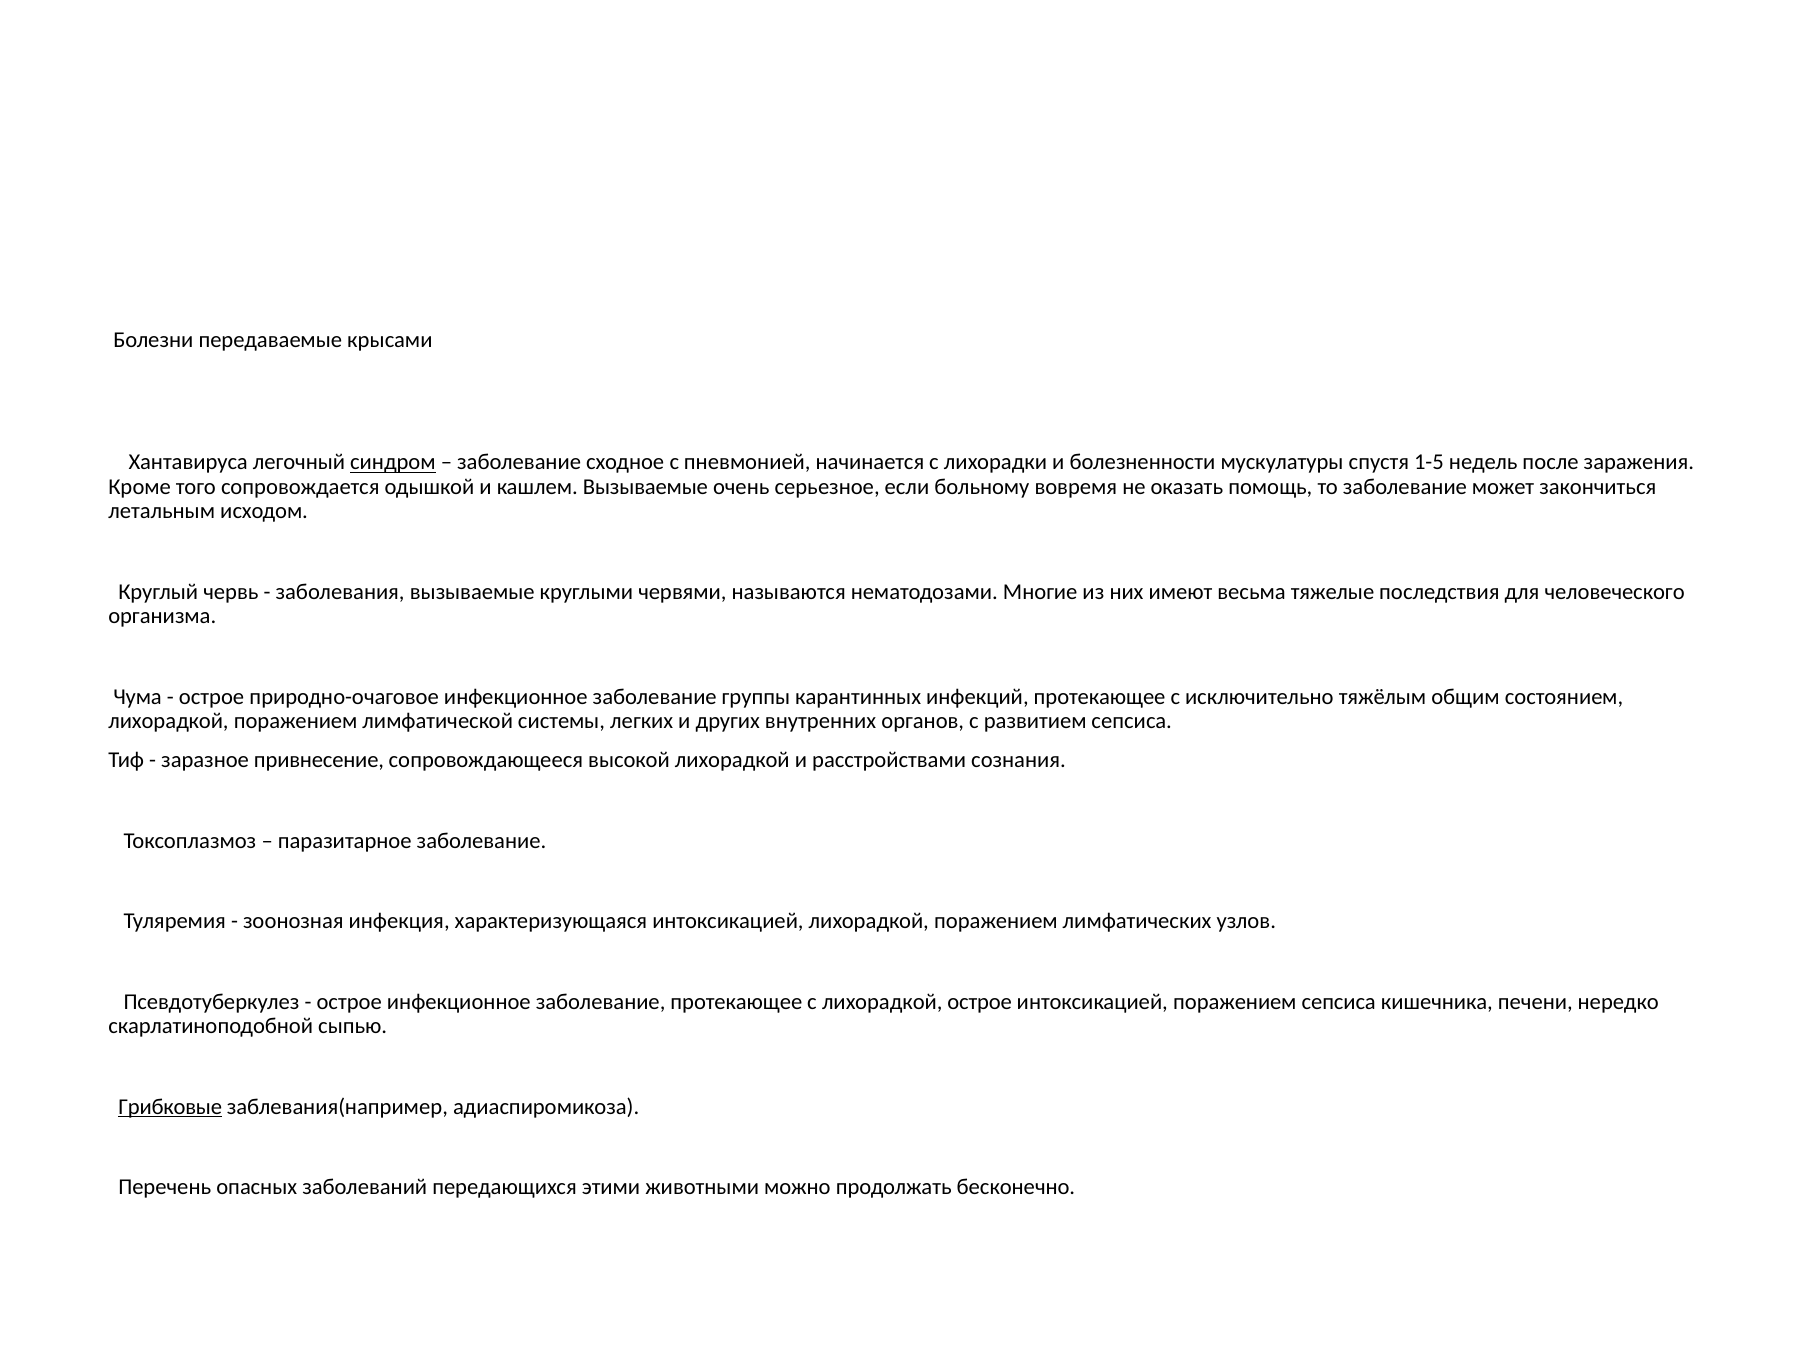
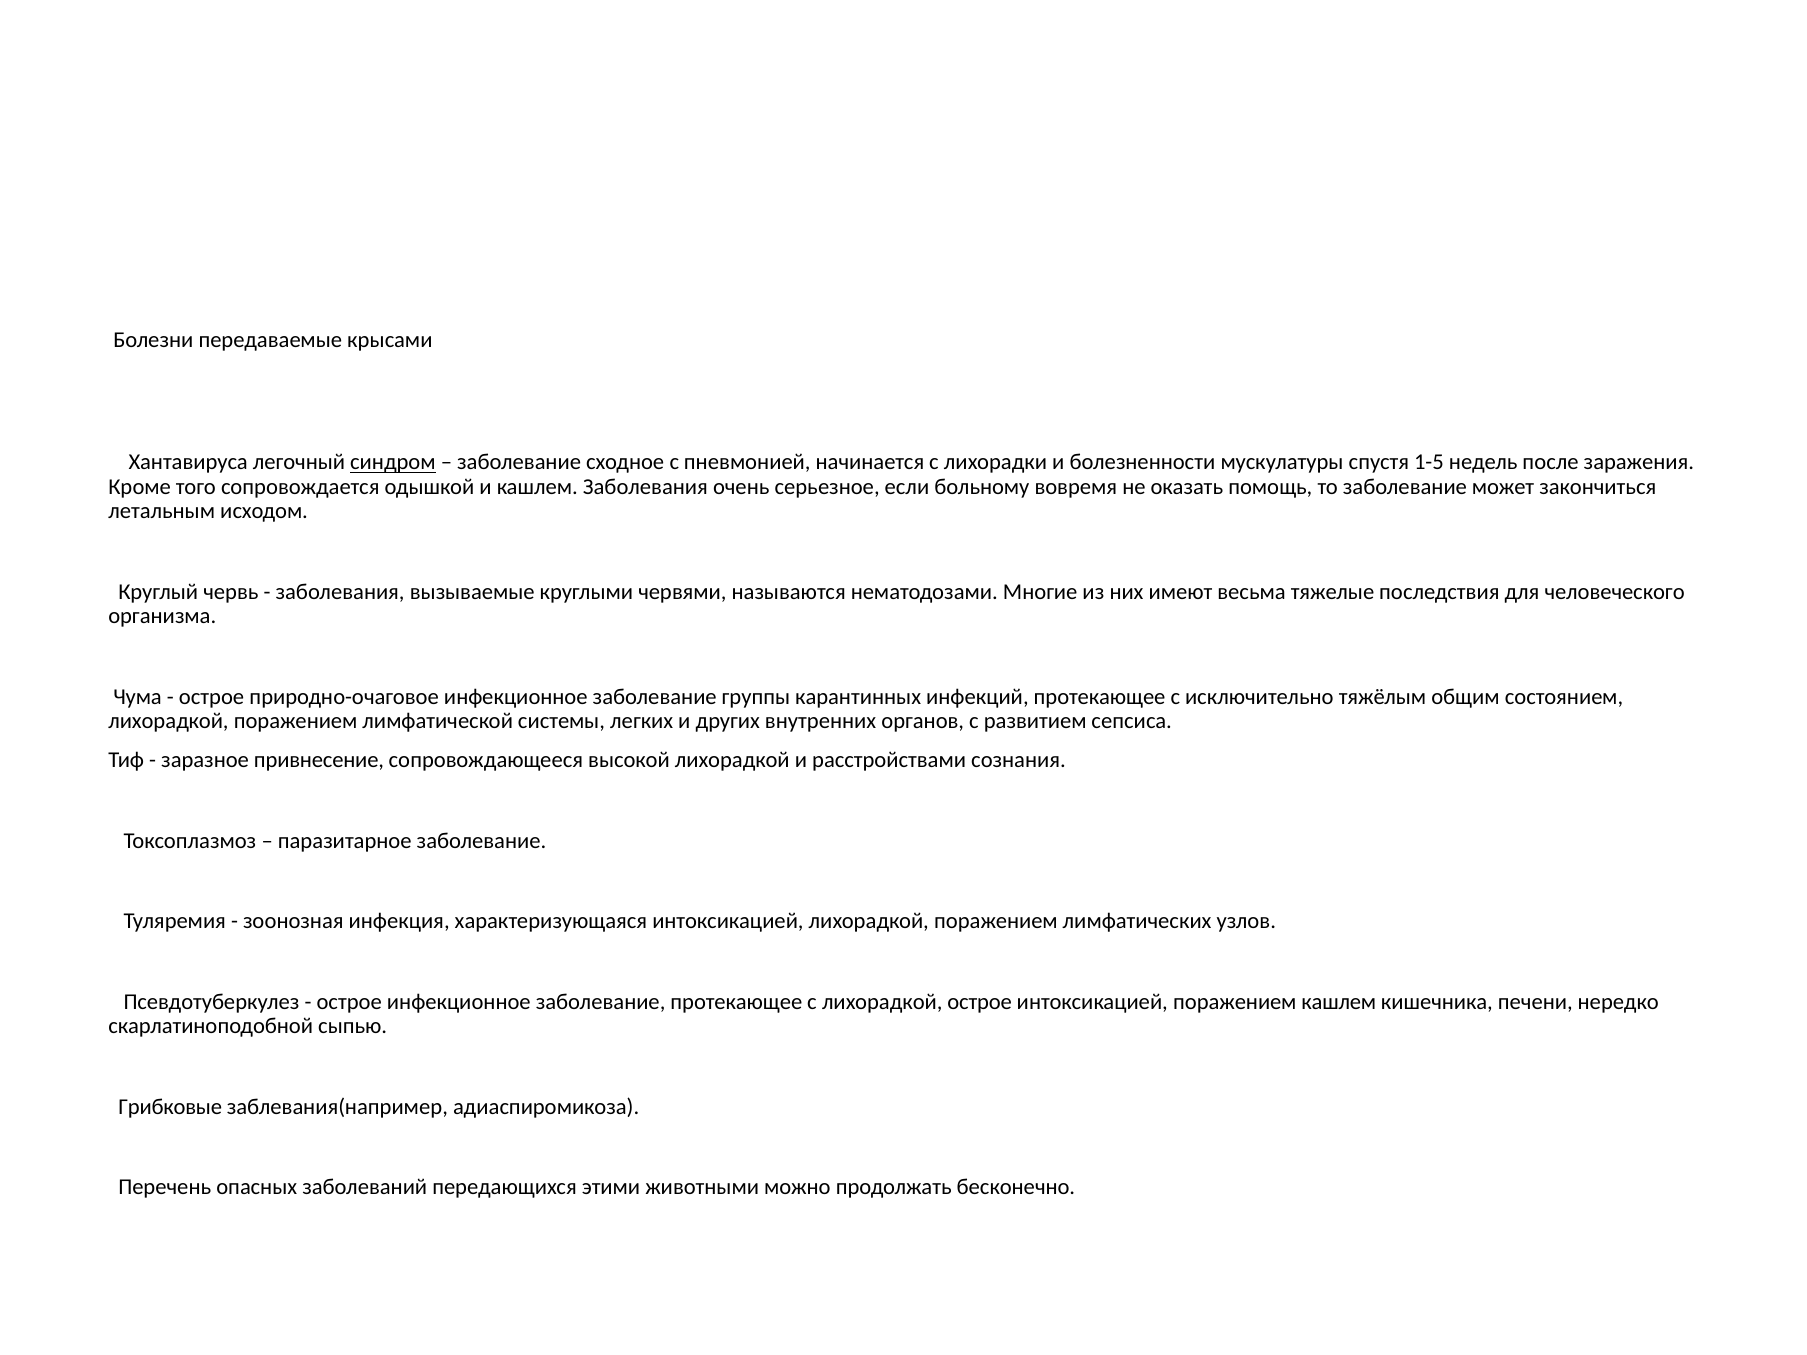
кашлем Вызываемые: Вызываемые -> Заболевания (645, 487)
поражением сепсиса: сепсиса -> кашлем (1339, 1002)
Грибковые underline: present -> none (170, 1107)
